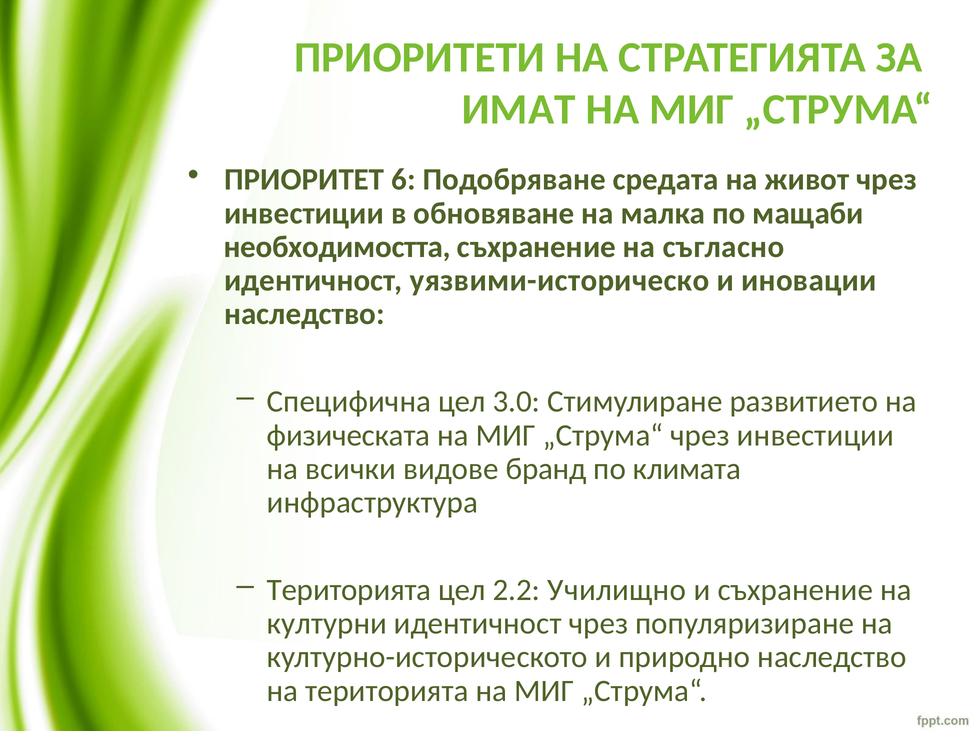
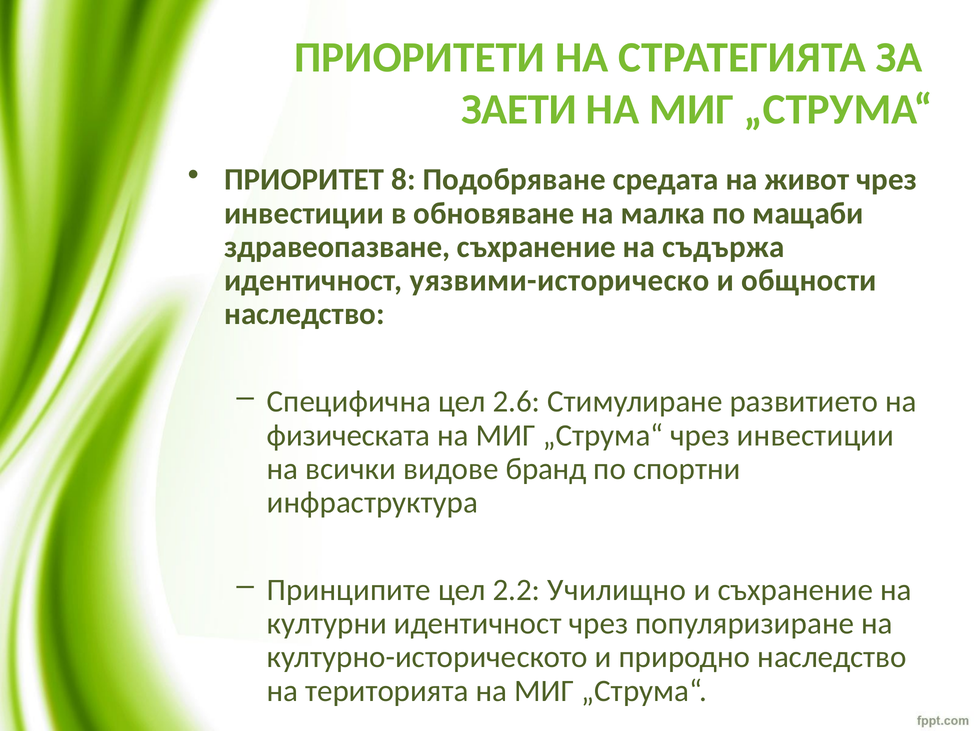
ИМАТ: ИМАТ -> ЗАЕТИ (519, 110)
6: 6 -> 8 (404, 180)
необходимостта: необходимостта -> здравеопазване (337, 247)
съгласно: съгласно -> съдържа (723, 247)
иновации: иновации -> общности (809, 280)
3.0: 3.0 -> 2.6 (516, 401)
климата: климата -> спортни (687, 469)
Територията: Територията -> Принципите (349, 590)
